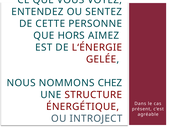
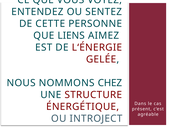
HORS: HORS -> LIENS (71, 35)
